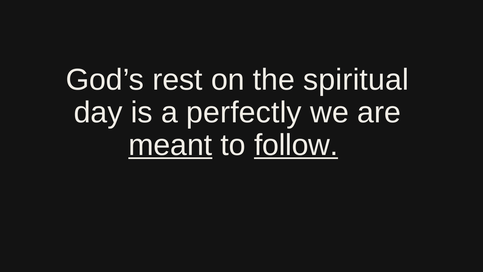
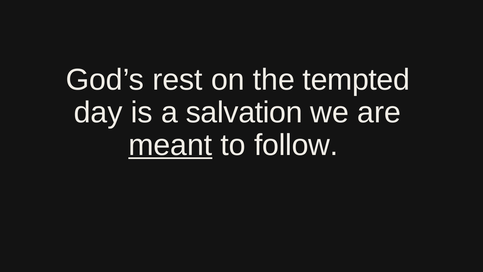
spiritual: spiritual -> tempted (356, 80)
perfectly: perfectly -> salvation (244, 112)
follow underline: present -> none (296, 145)
